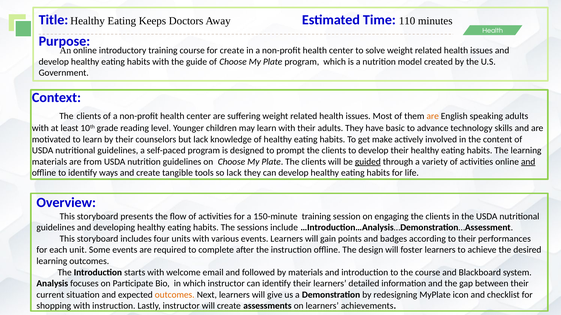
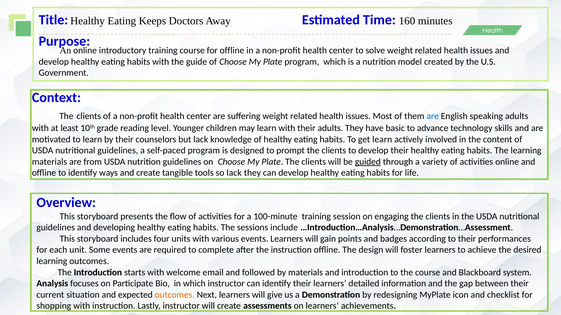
110: 110 -> 160 (407, 21)
for create: create -> offline (232, 51)
are colour: orange -> blue (433, 116)
get make: make -> learn (382, 140)
and underline: present -> none (528, 162)
150-minute: 150-minute -> 100-minute (276, 217)
